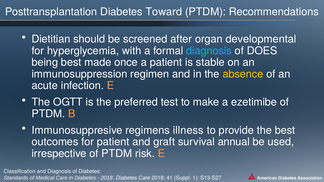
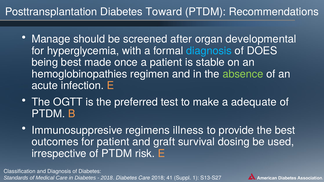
Dietitian: Dietitian -> Manage (51, 39)
immunosuppression: immunosuppression -> hemoglobinopathies (79, 74)
absence colour: yellow -> light green (243, 74)
ezetimibe: ezetimibe -> adequate (254, 102)
annual: annual -> dosing (234, 142)
